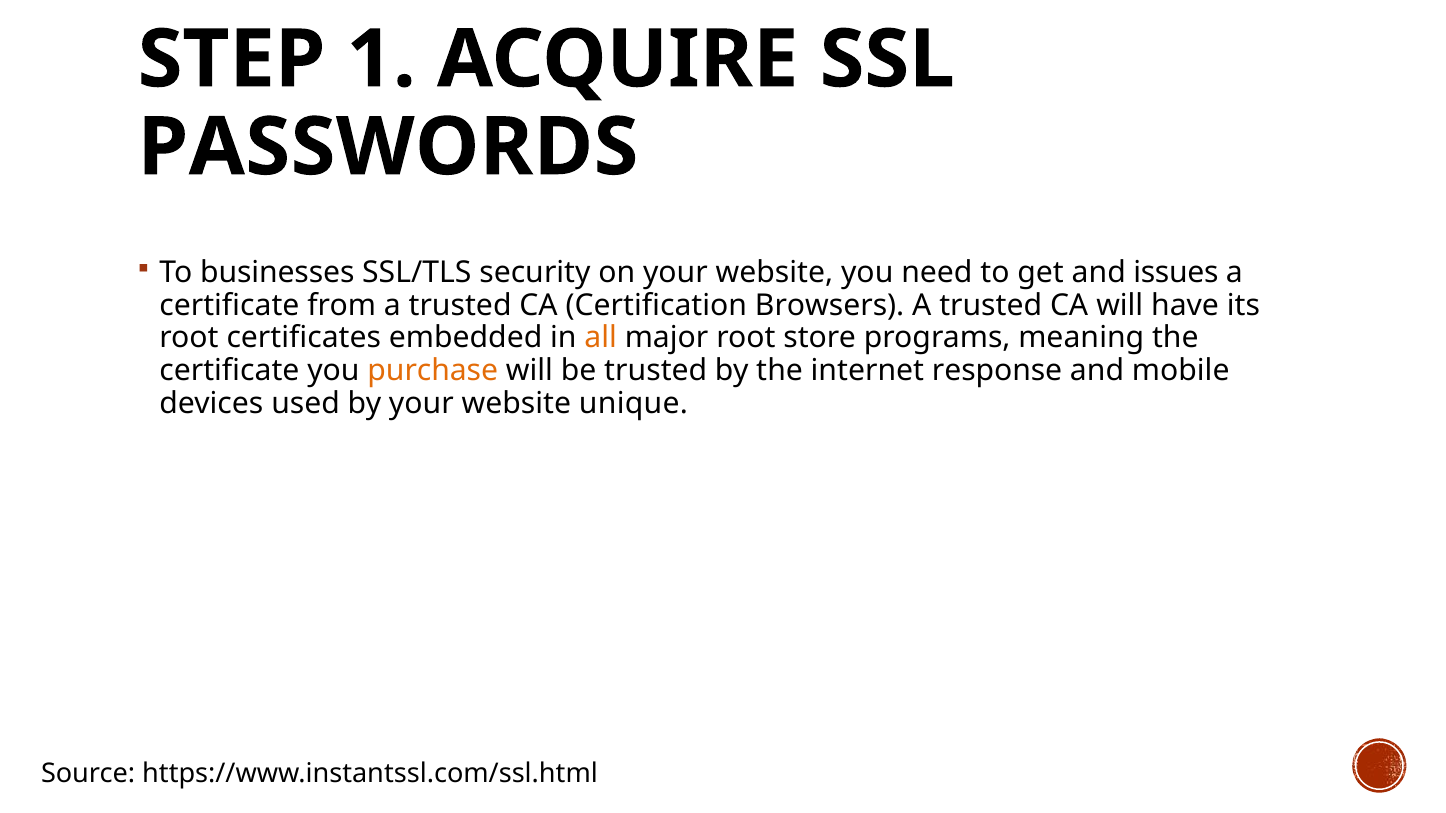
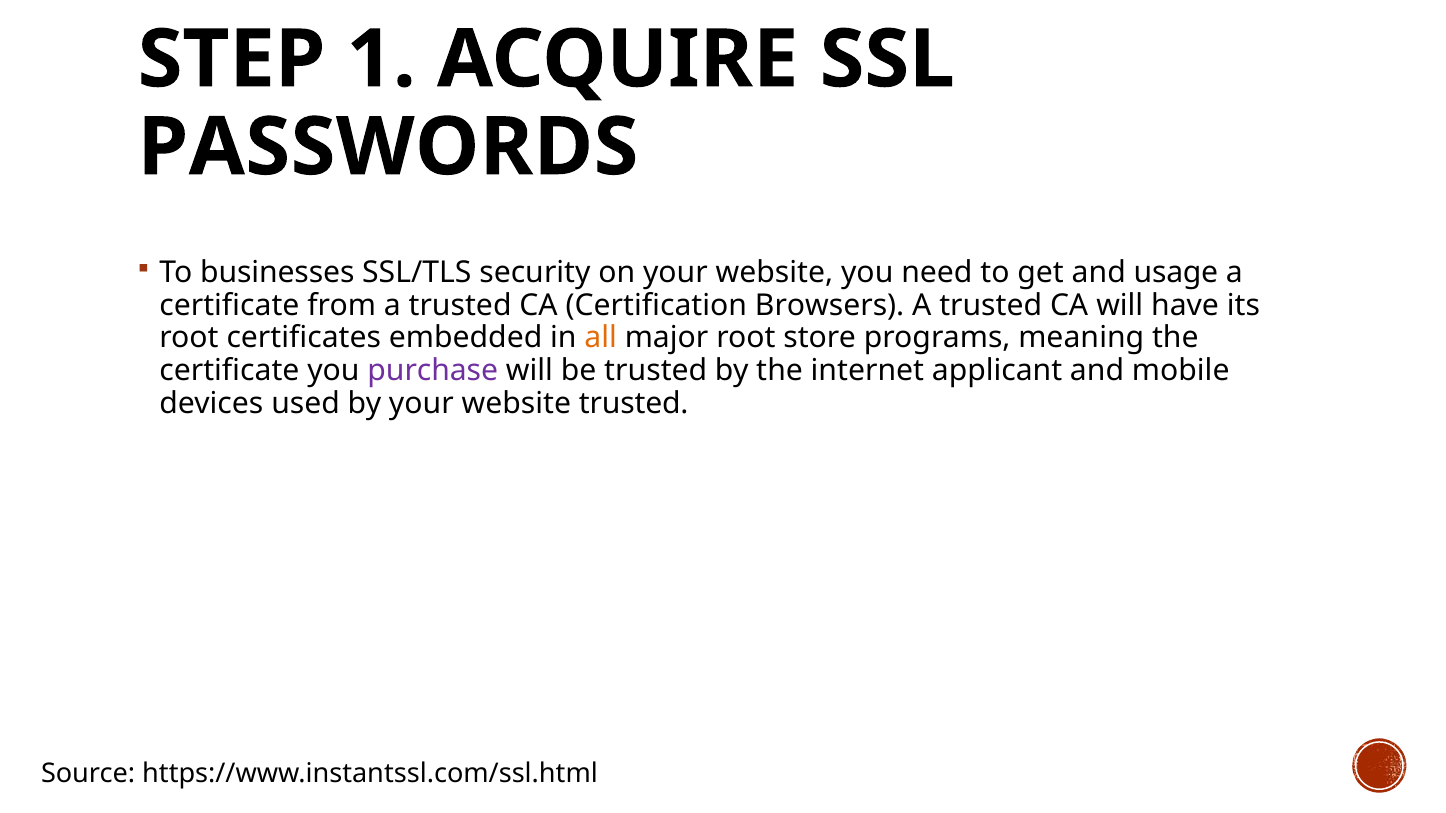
issues: issues -> usage (1176, 273)
purchase colour: orange -> purple (433, 371)
response: response -> applicant (997, 371)
website unique: unique -> trusted (634, 403)
